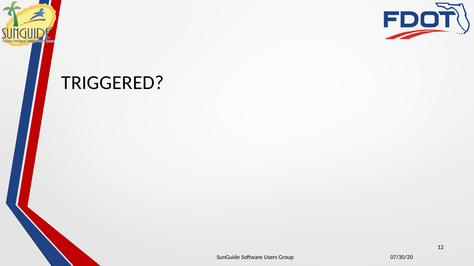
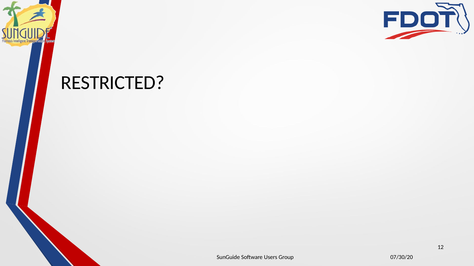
TRIGGERED: TRIGGERED -> RESTRICTED (113, 83)
